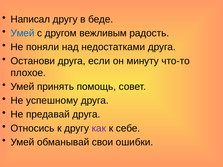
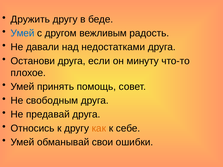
Написал: Написал -> Дружить (30, 19)
поняли: поняли -> давали (43, 47)
успешному: успешному -> свободным (52, 101)
как colour: purple -> orange (99, 128)
